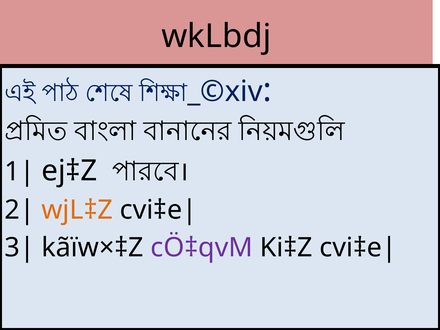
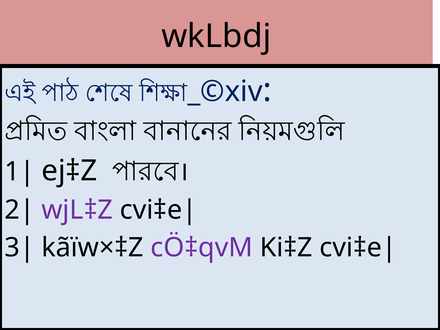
wjL‡Z colour: orange -> purple (77, 210)
